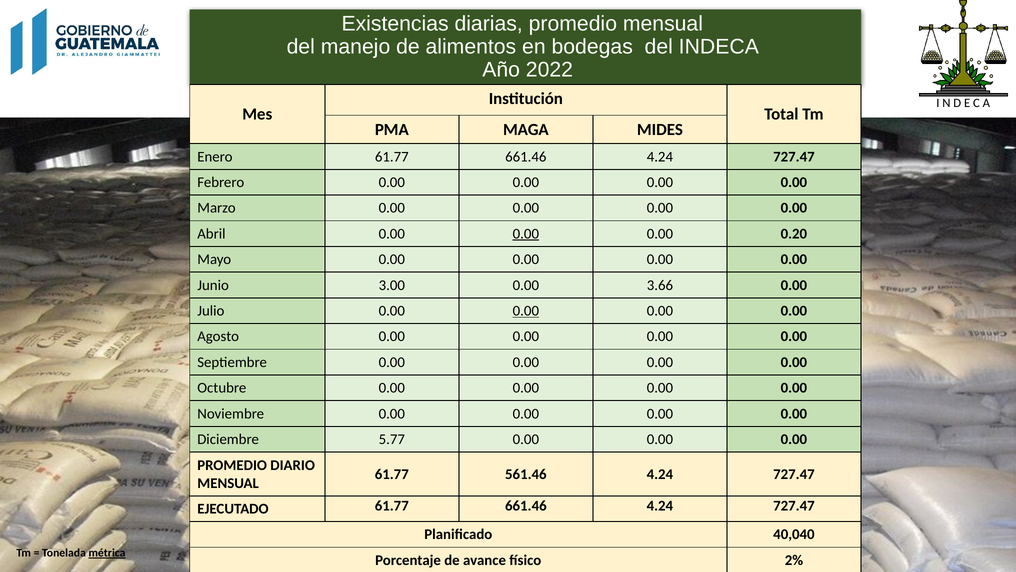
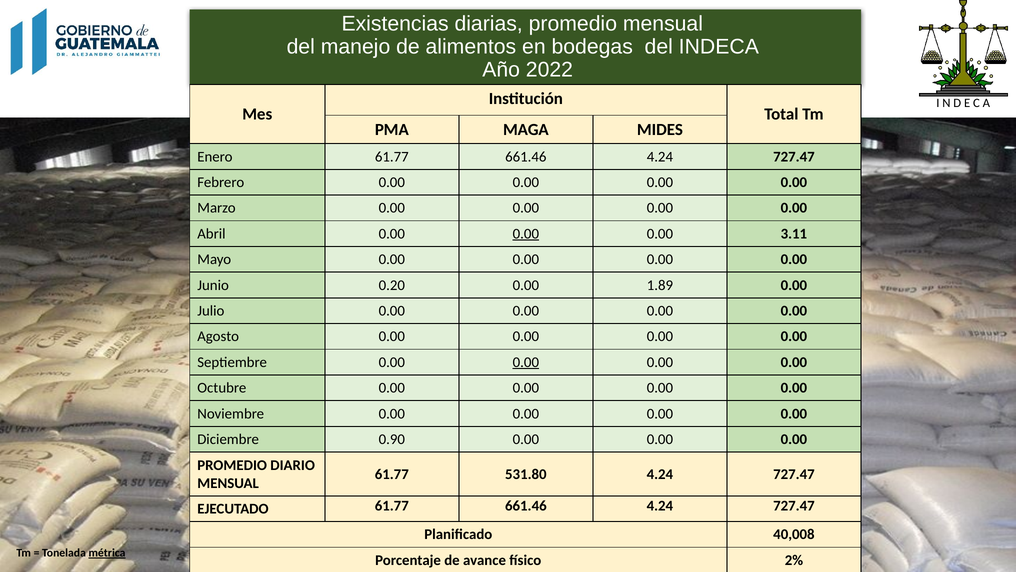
0.20: 0.20 -> 3.11 (794, 234)
3.00: 3.00 -> 0.20 (392, 285)
3.66: 3.66 -> 1.89 (660, 285)
0.00 underline: present -> none (526, 311)
0.00 underline: none -> present (526, 362)
5.77: 5.77 -> 0.90 (392, 439)
561.46: 561.46 -> 531.80 (526, 474)
40,040: 40,040 -> 40,008 (794, 534)
